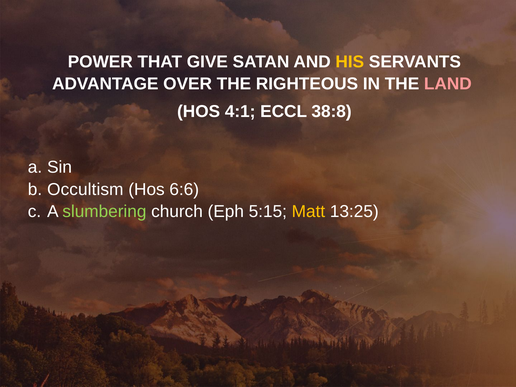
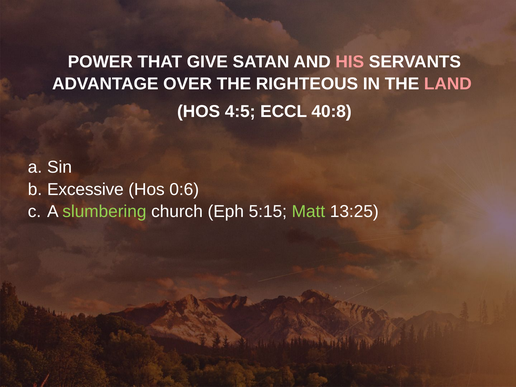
HIS colour: yellow -> pink (350, 62)
4:1: 4:1 -> 4:5 (240, 112)
38:8: 38:8 -> 40:8 (332, 112)
Occultism: Occultism -> Excessive (85, 189)
6:6: 6:6 -> 0:6 (184, 189)
Matt colour: yellow -> light green (308, 211)
